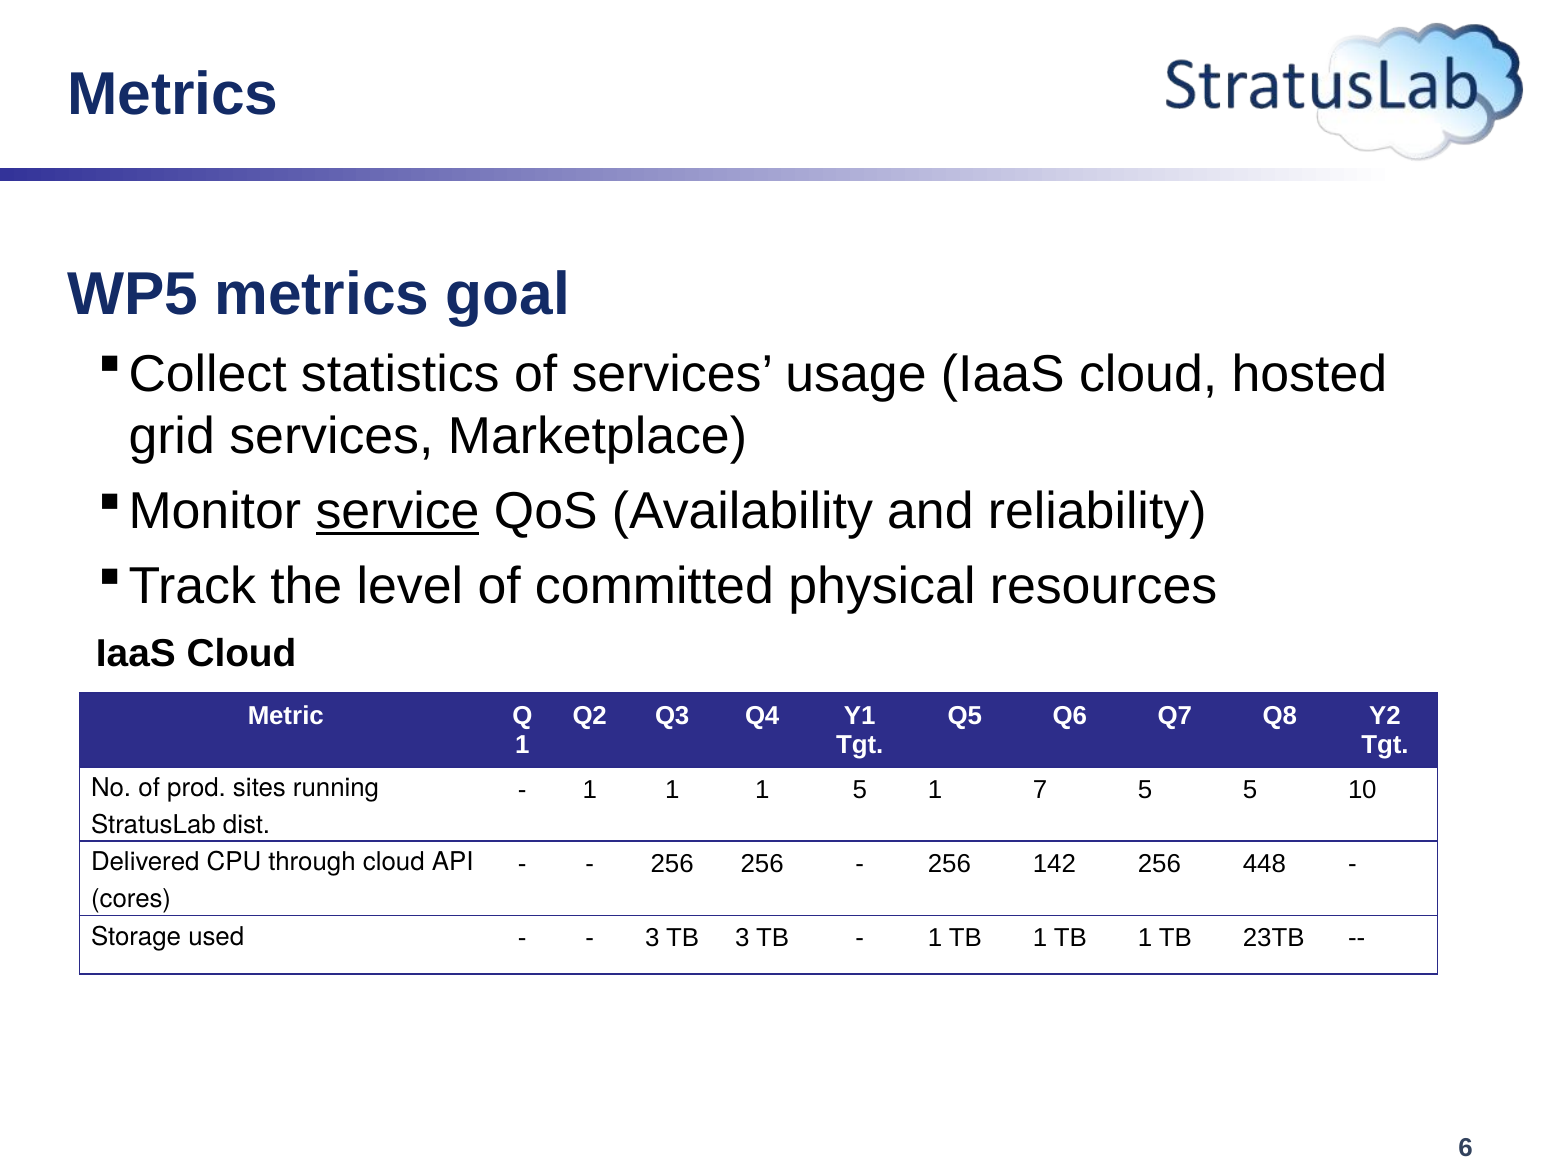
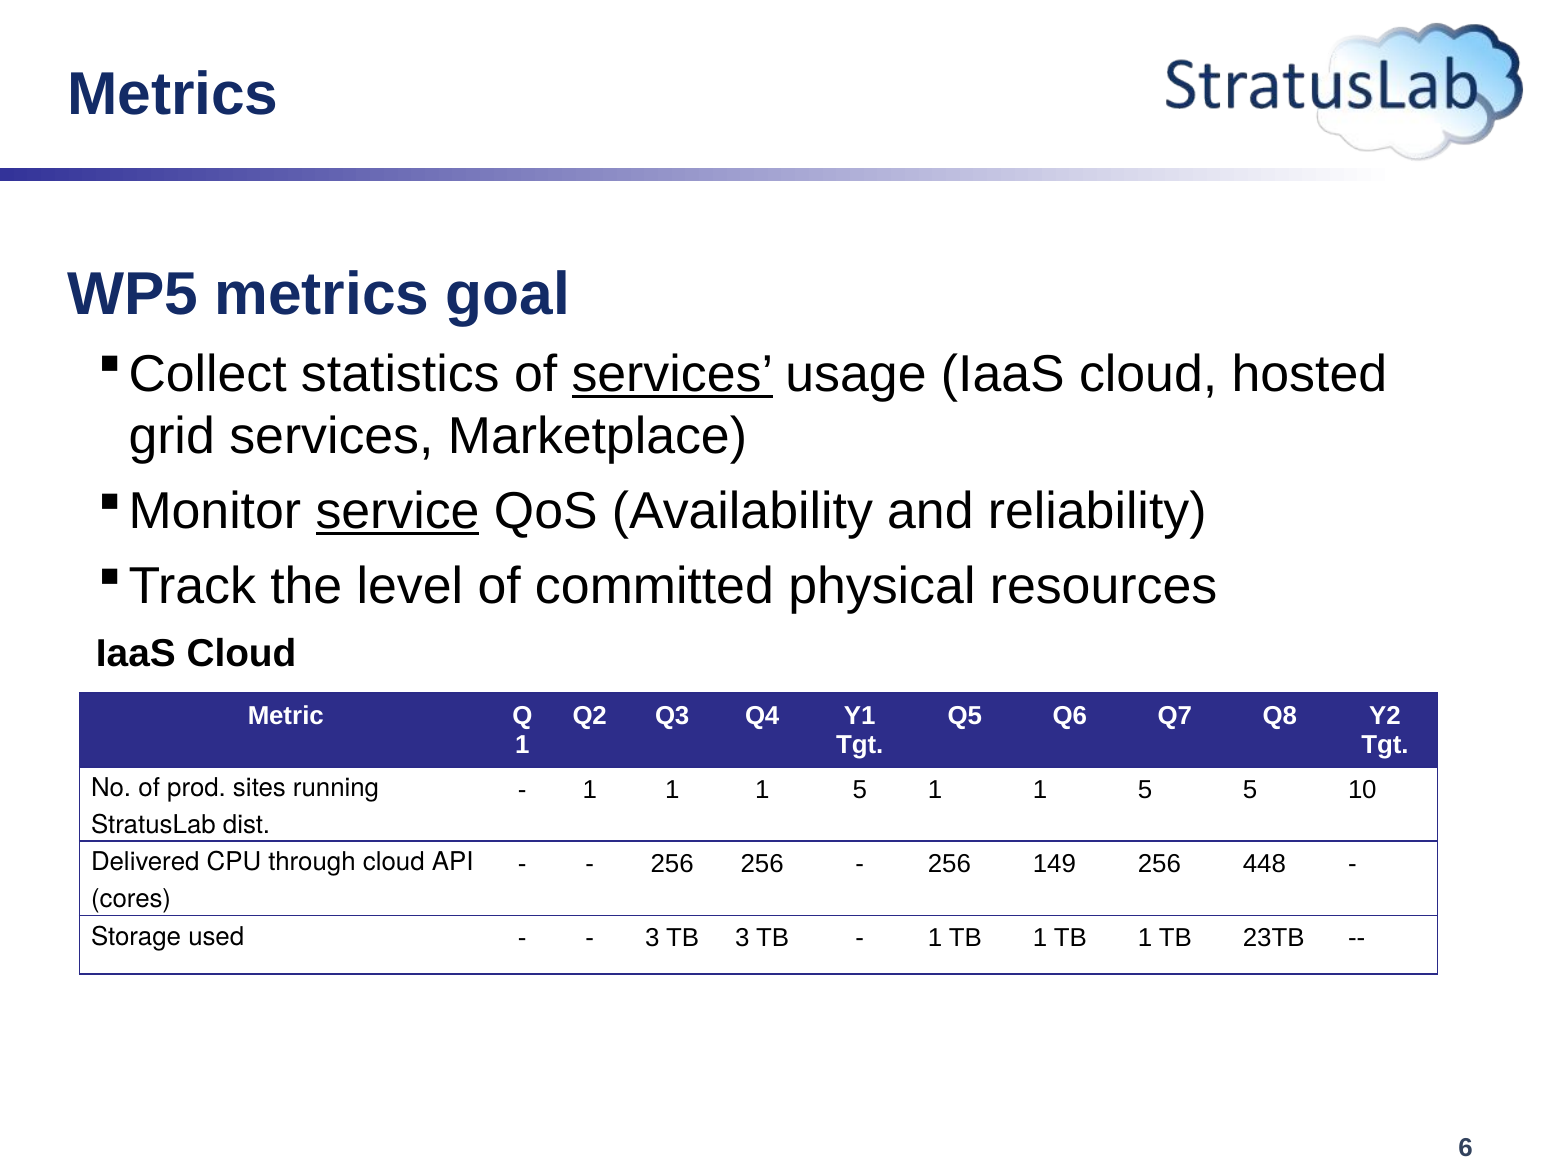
services underline: none -> present (672, 374)
5 1 7: 7 -> 1 (1040, 789)
142: 142 -> 149 (1054, 863)
